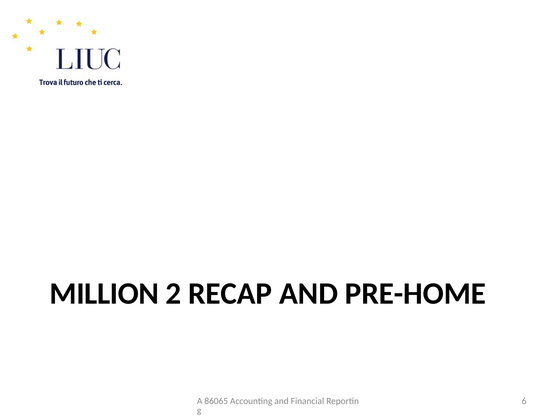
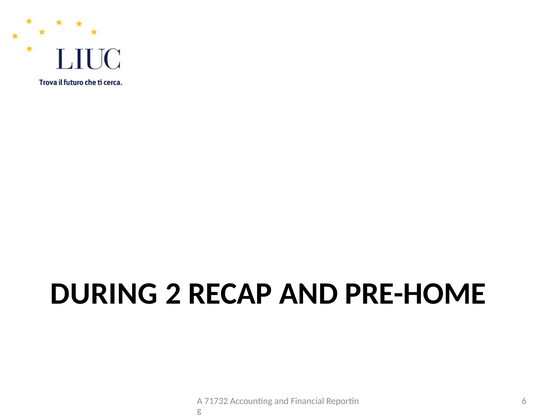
MILLION: MILLION -> DURING (104, 294)
86065: 86065 -> 71732 (216, 401)
